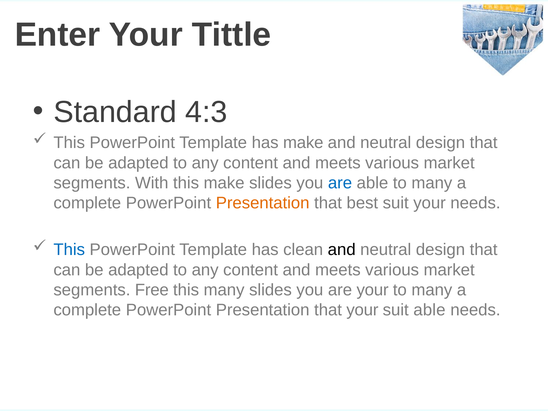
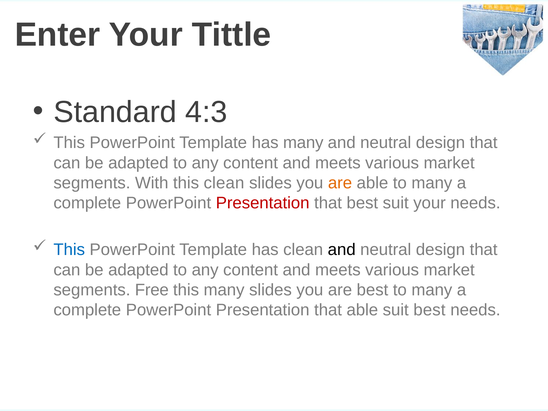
has make: make -> many (303, 143)
this make: make -> clean (224, 183)
are colour: blue -> orange (340, 183)
Presentation colour: orange -> red (263, 203)
are your: your -> best (372, 290)
that your: your -> able (362, 310)
suit able: able -> best (429, 310)
